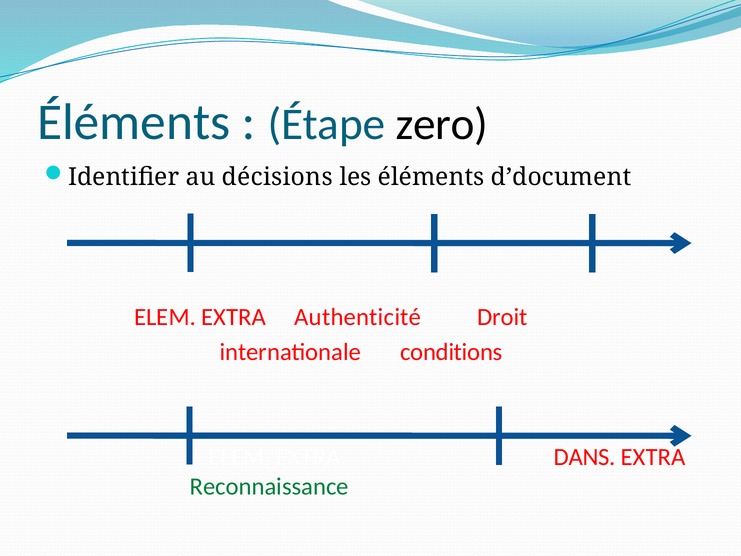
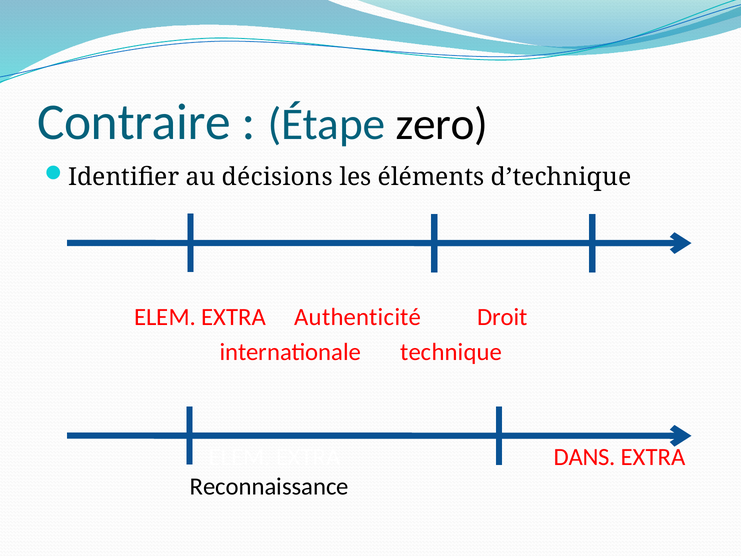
Éléments: Éléments -> Contraire (134, 122)
d’document: d’document -> d’technique (561, 177)
conditions: conditions -> technique (451, 352)
Reconnaissance colour: green -> black (269, 487)
